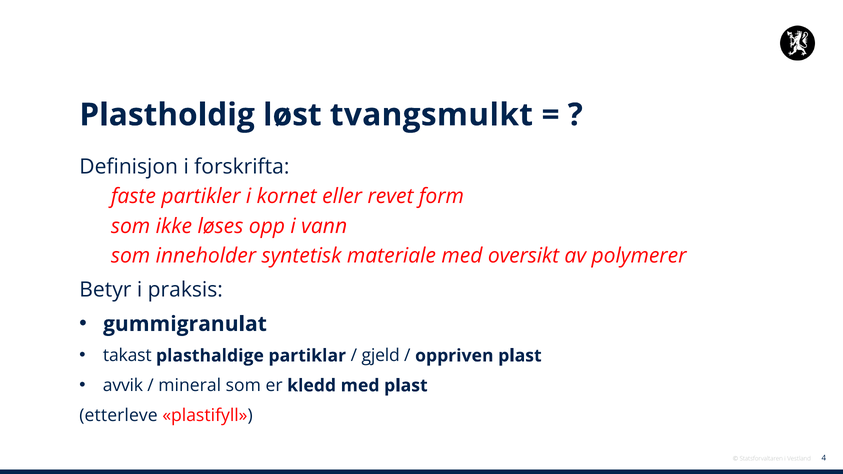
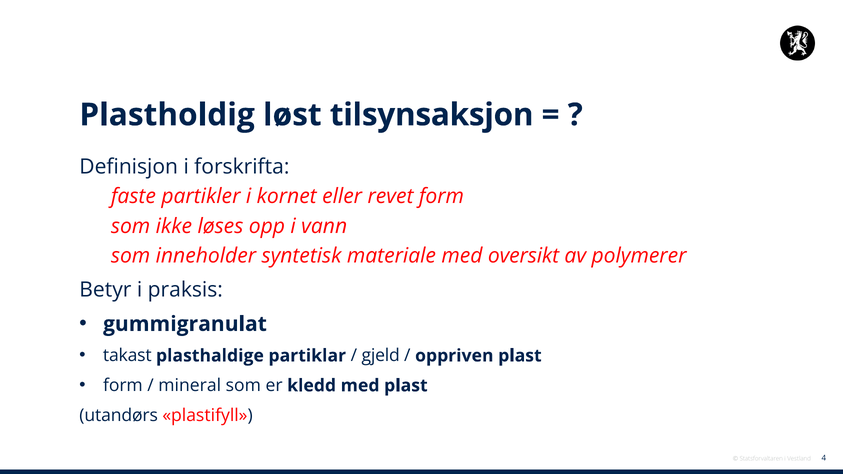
tvangsmulkt: tvangsmulkt -> tilsynsaksjon (432, 115)
avvik: avvik -> form (123, 386)
etterleve: etterleve -> utandørs (119, 416)
